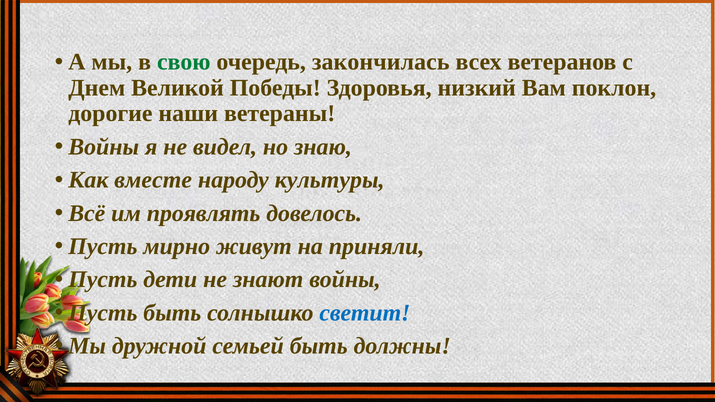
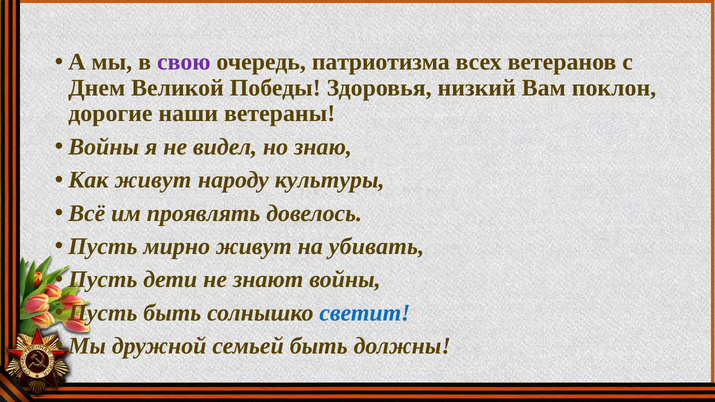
свою colour: green -> purple (184, 62)
закончилась: закончилась -> патриотизма (381, 62)
Как вместе: вместе -> живут (153, 180)
приняли: приняли -> убивать (377, 247)
